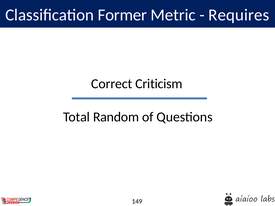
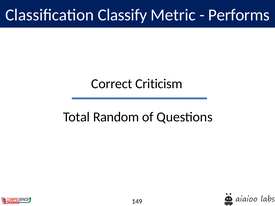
Former: Former -> Classify (122, 15)
Requires: Requires -> Performs (239, 15)
